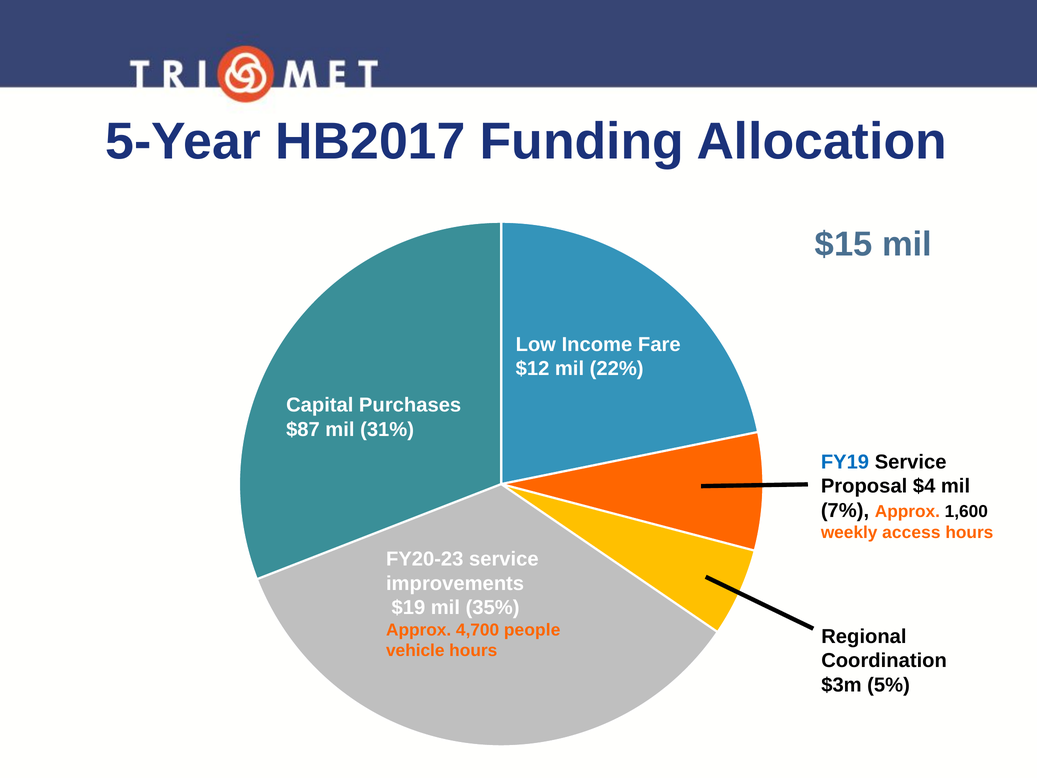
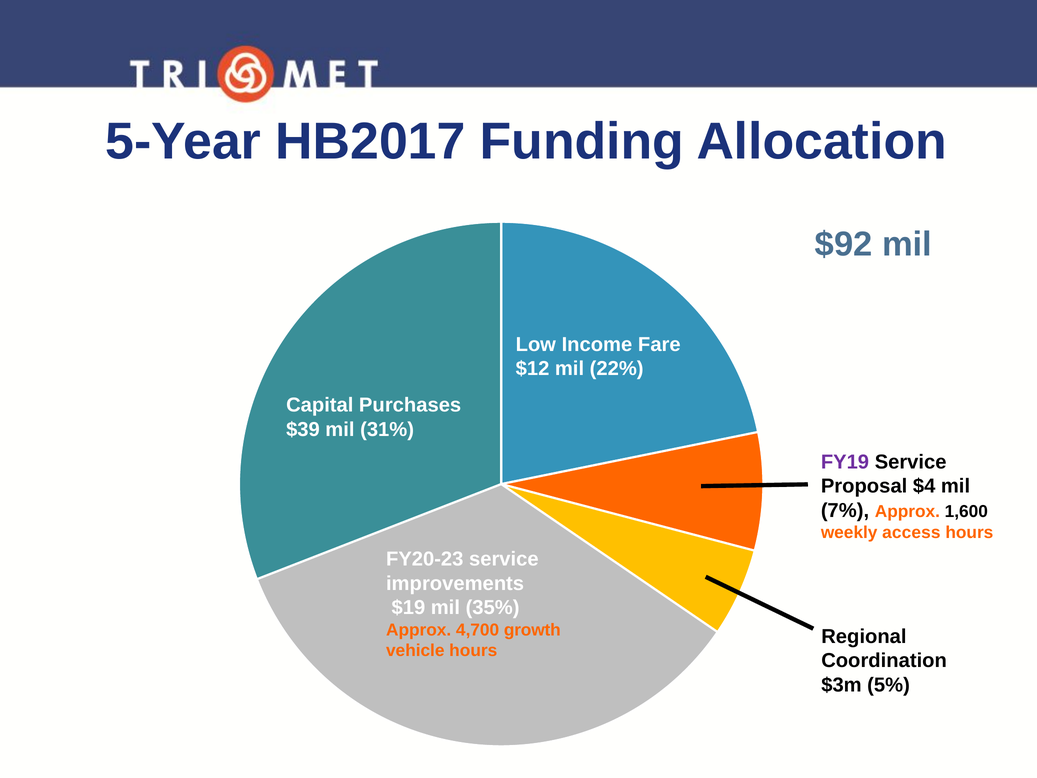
$15: $15 -> $92 (844, 244)
$87: $87 -> $39 (303, 429)
FY19 colour: blue -> purple (845, 462)
people: people -> growth (532, 630)
